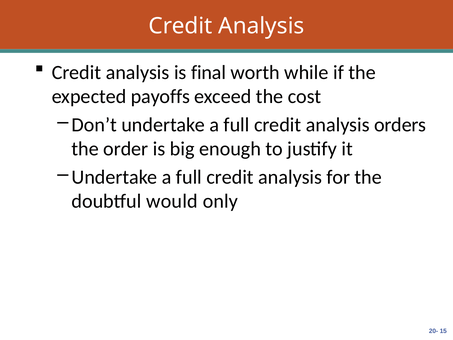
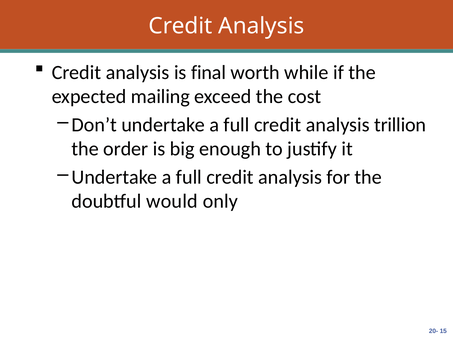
payoffs: payoffs -> mailing (160, 96)
orders: orders -> trillion (400, 125)
